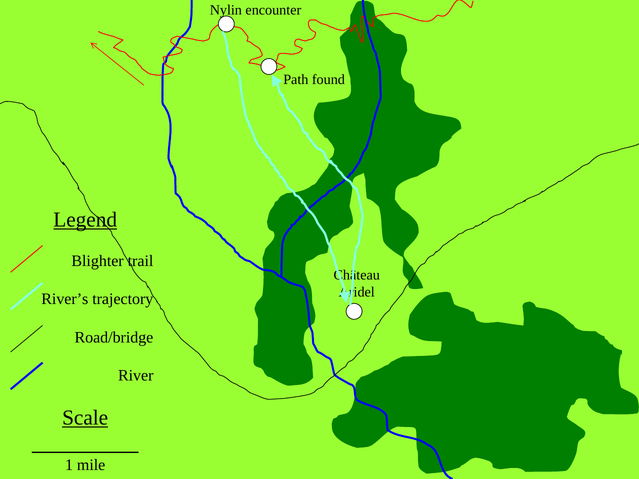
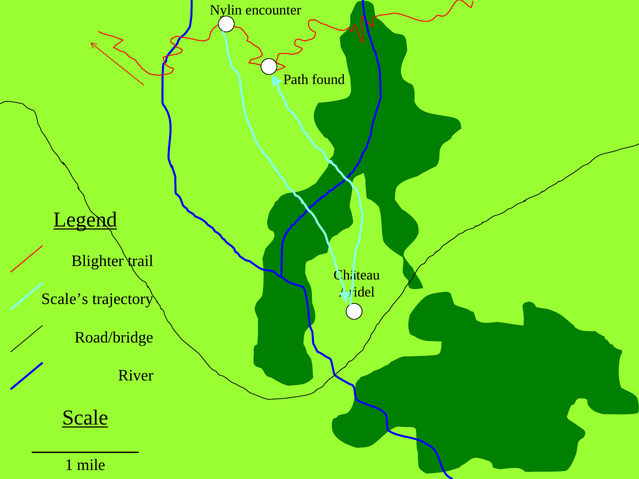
River’s: River’s -> Scale’s (65, 299)
